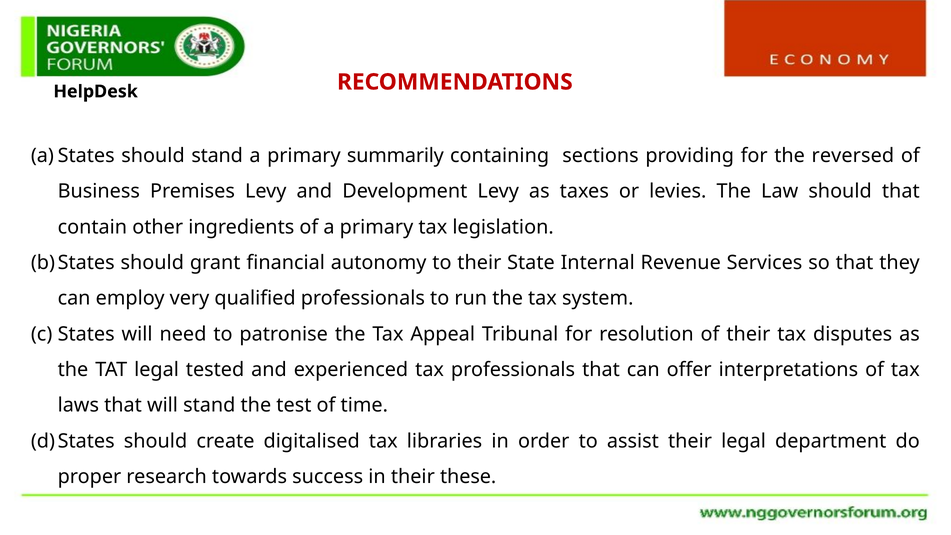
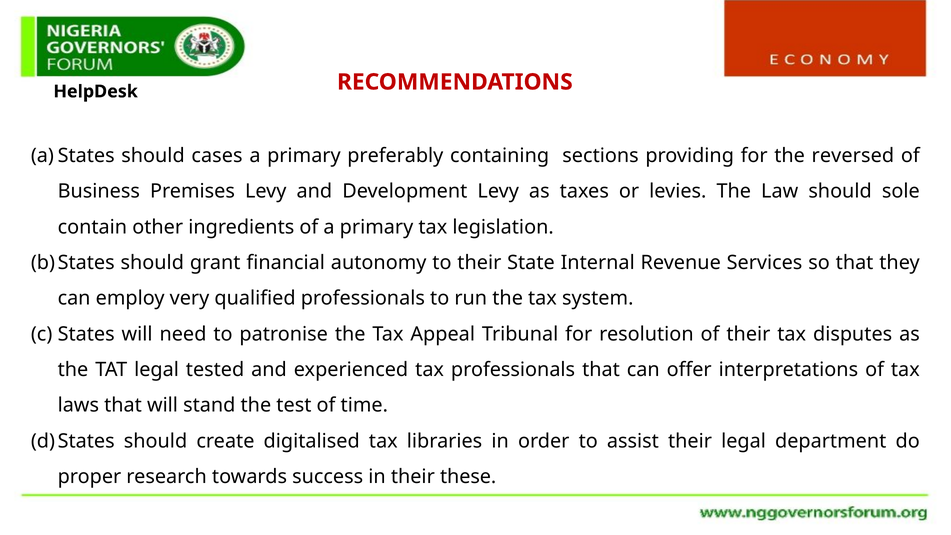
should stand: stand -> cases (217, 156)
summarily: summarily -> preferably (395, 156)
should that: that -> sole (901, 191)
